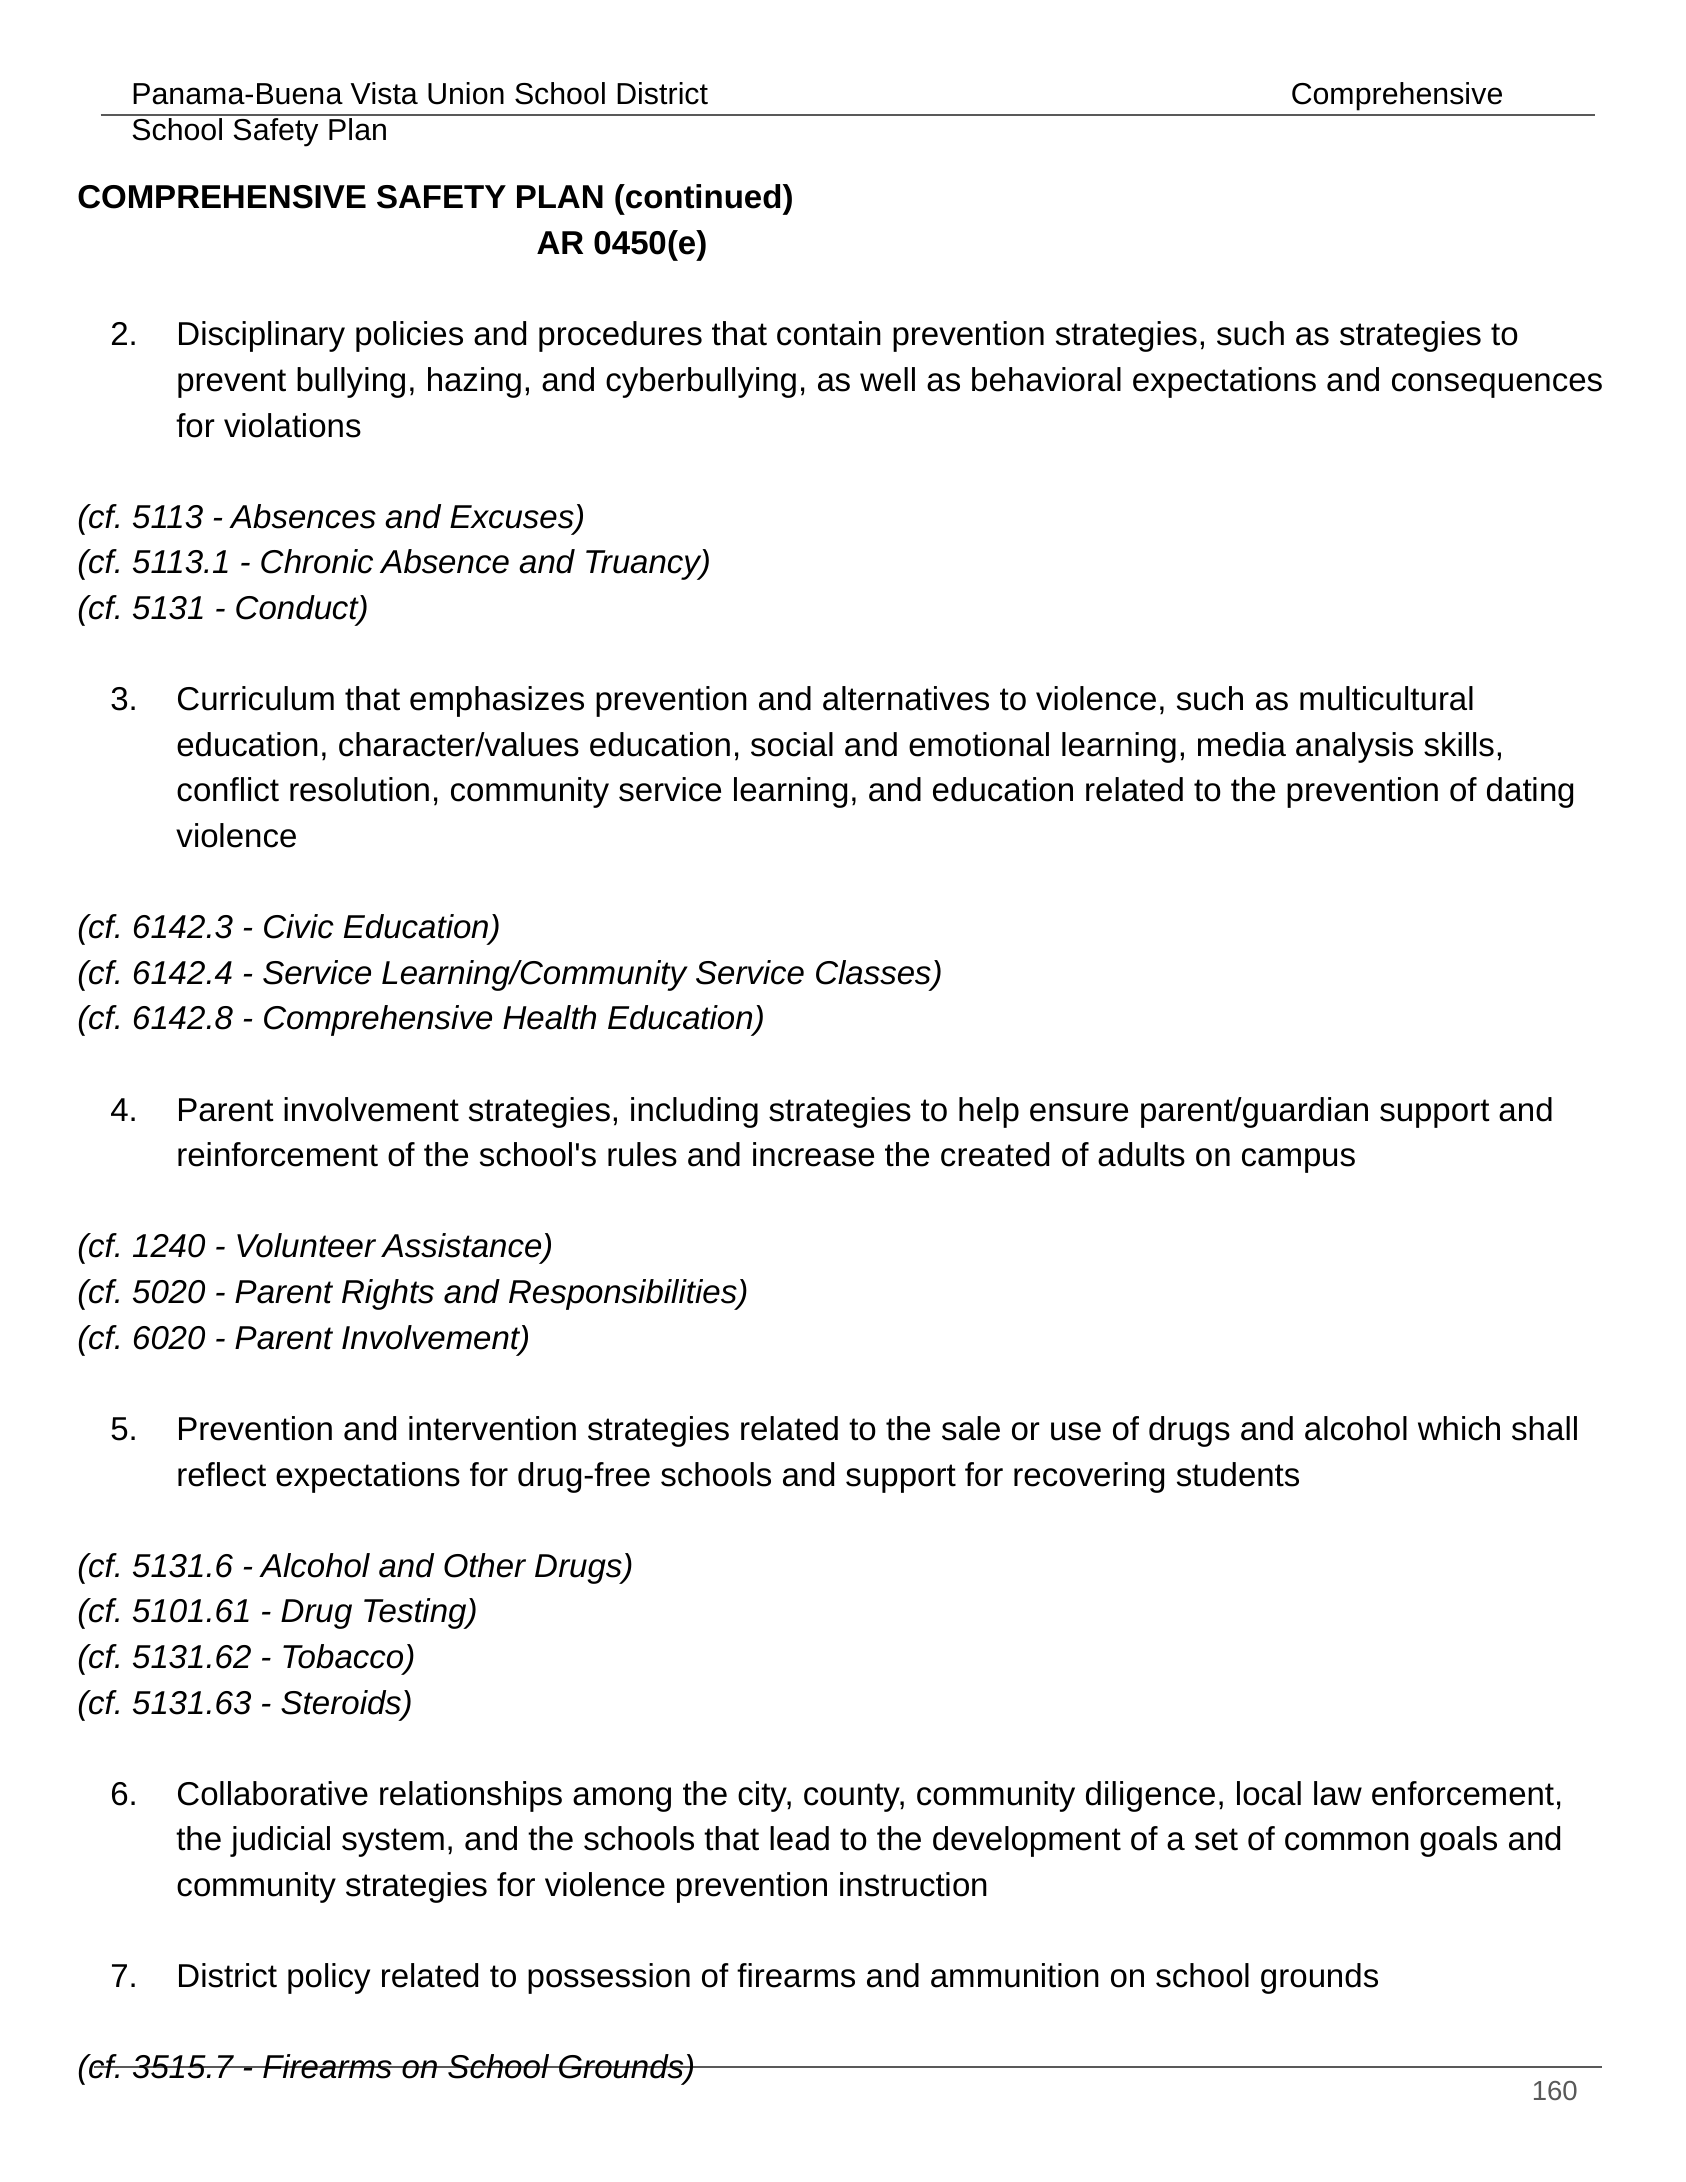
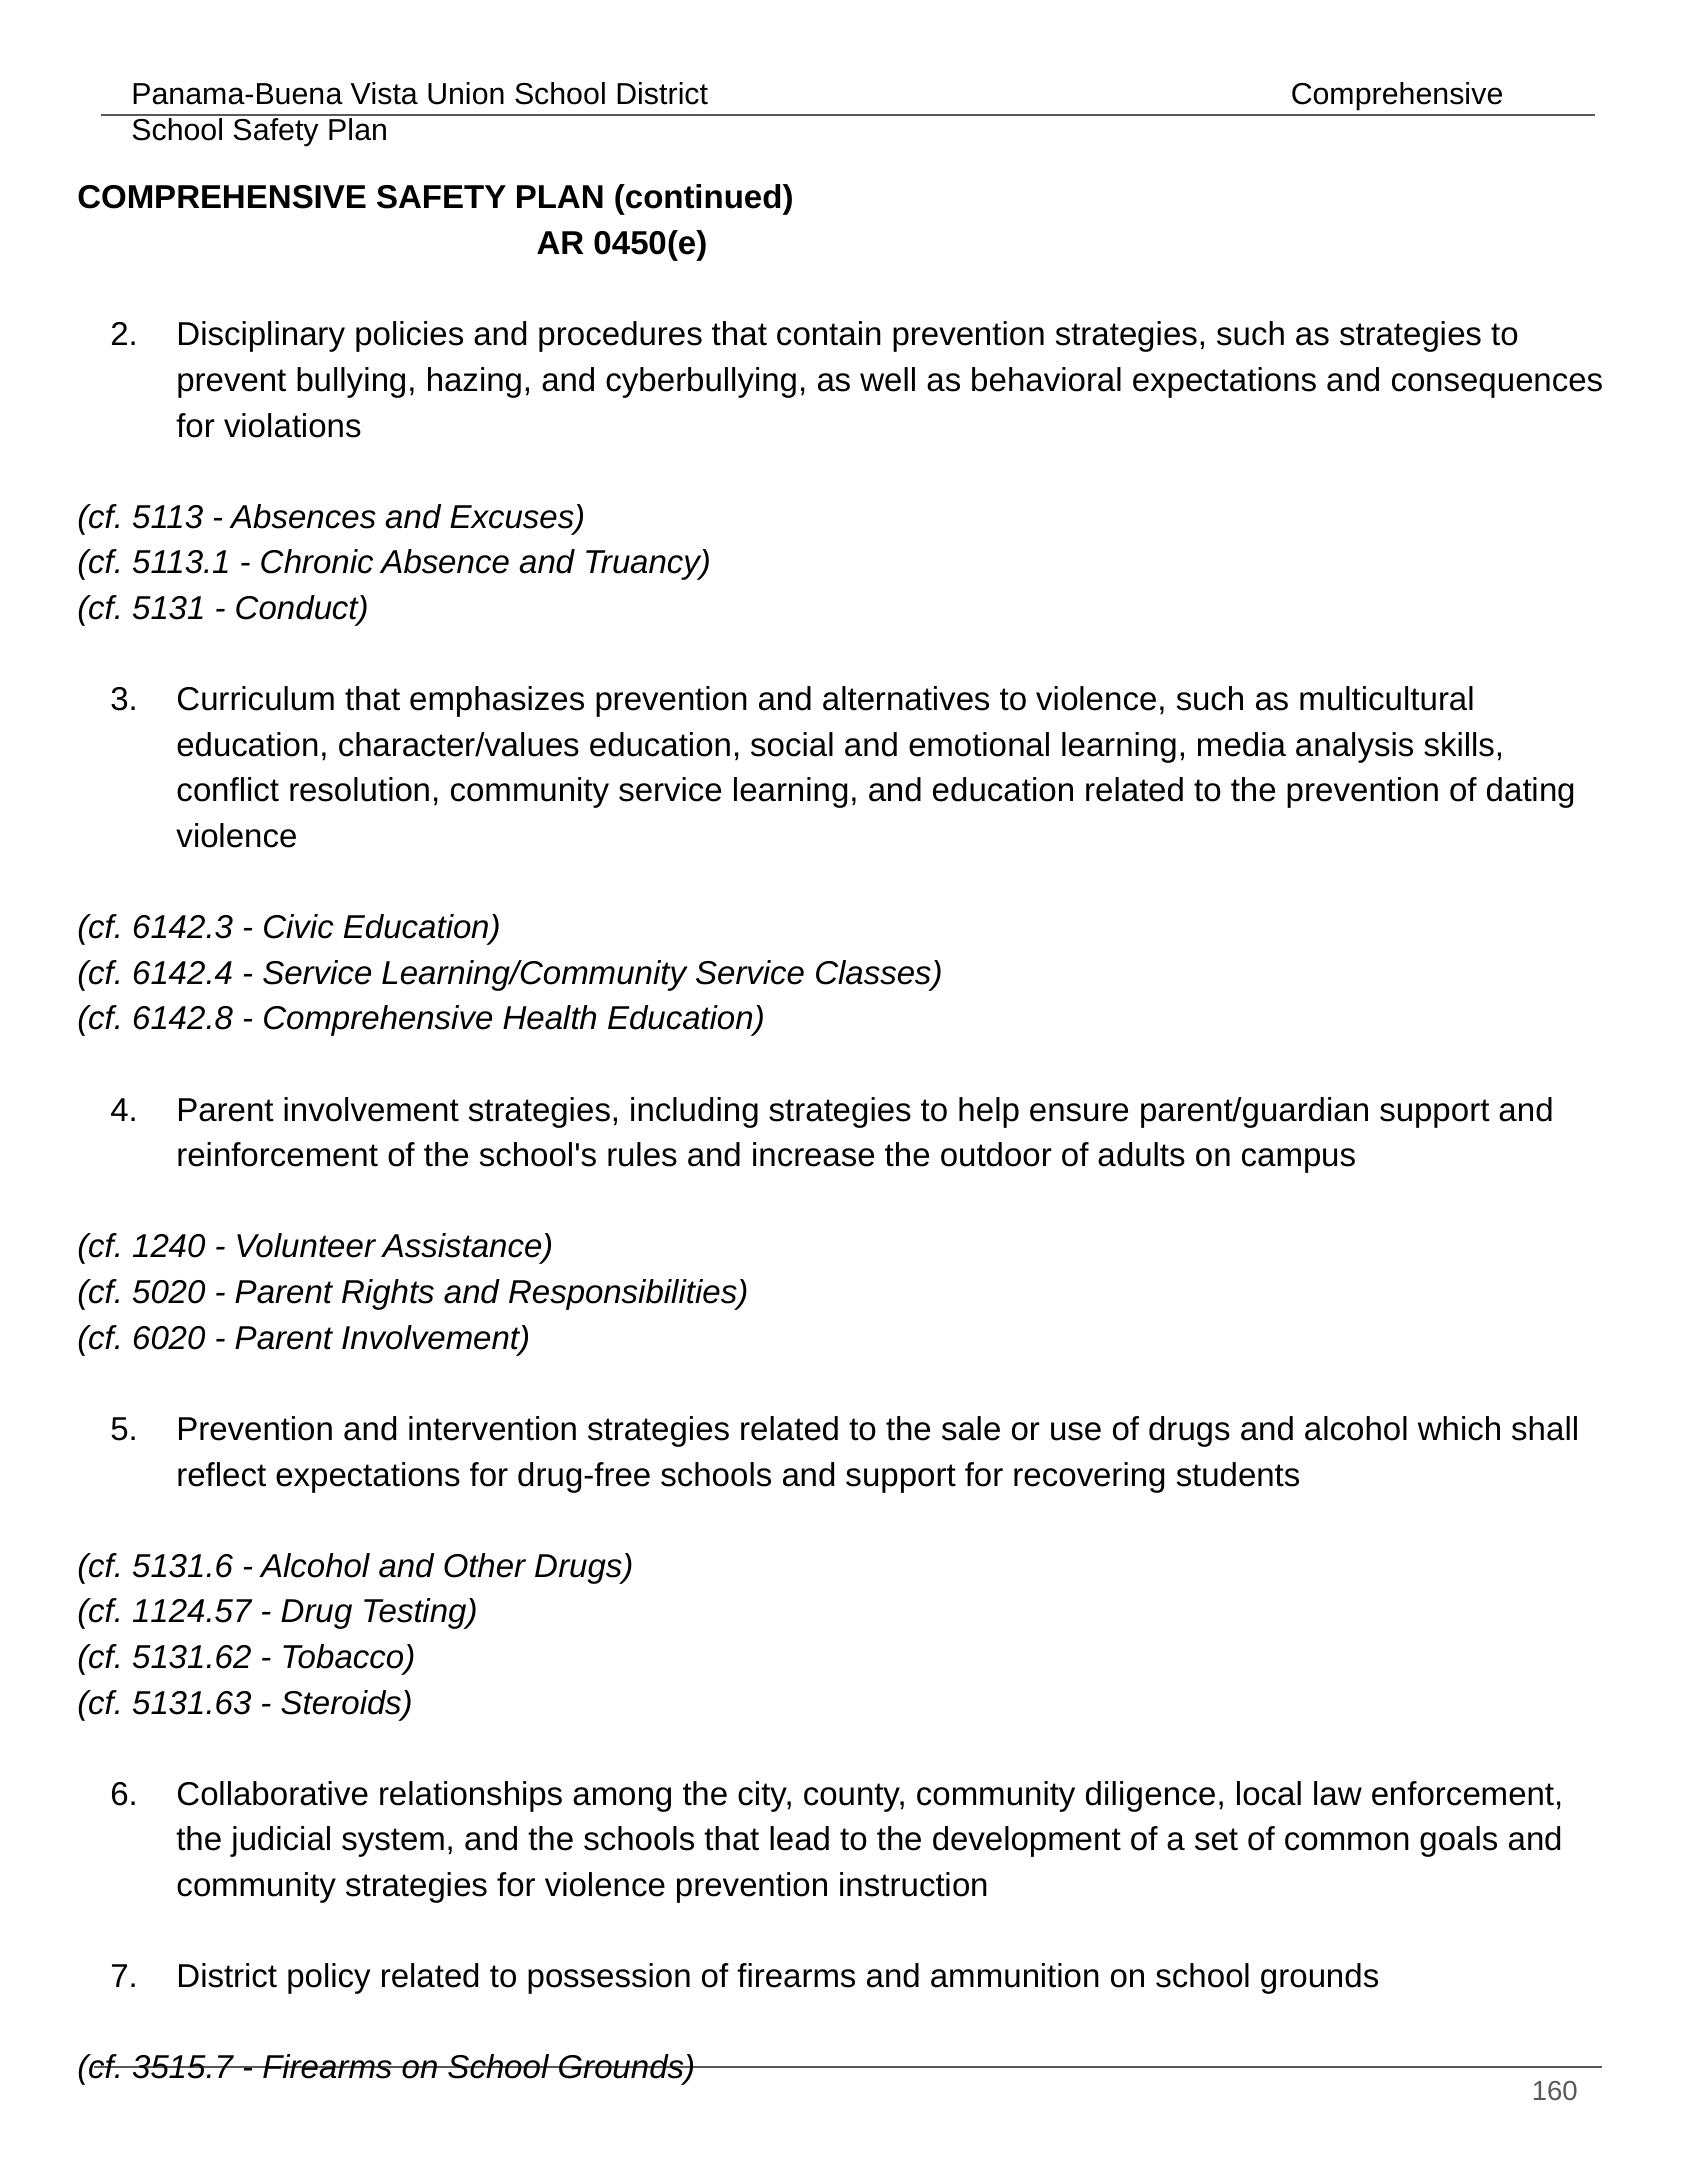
created: created -> outdoor (996, 1156)
5101.61: 5101.61 -> 1124.57 (192, 1612)
